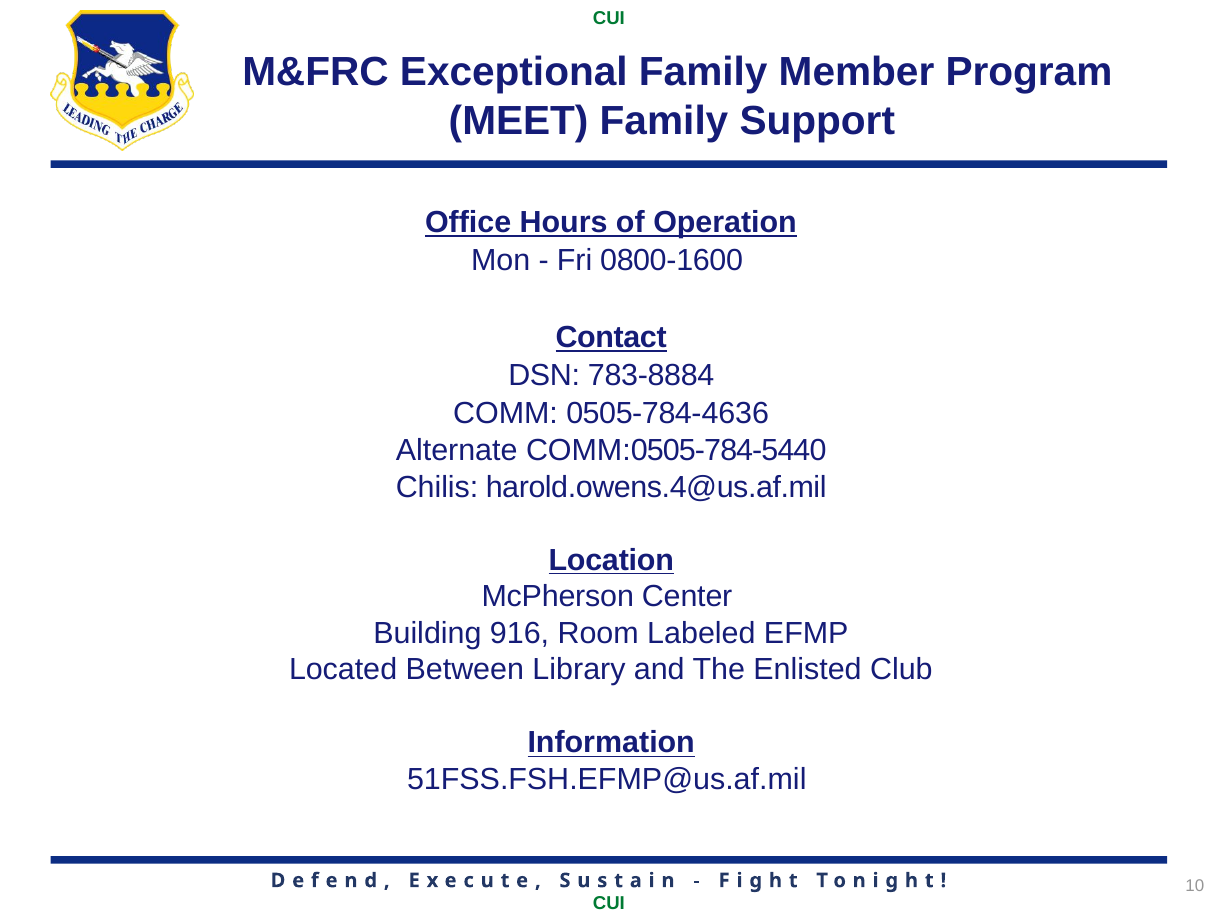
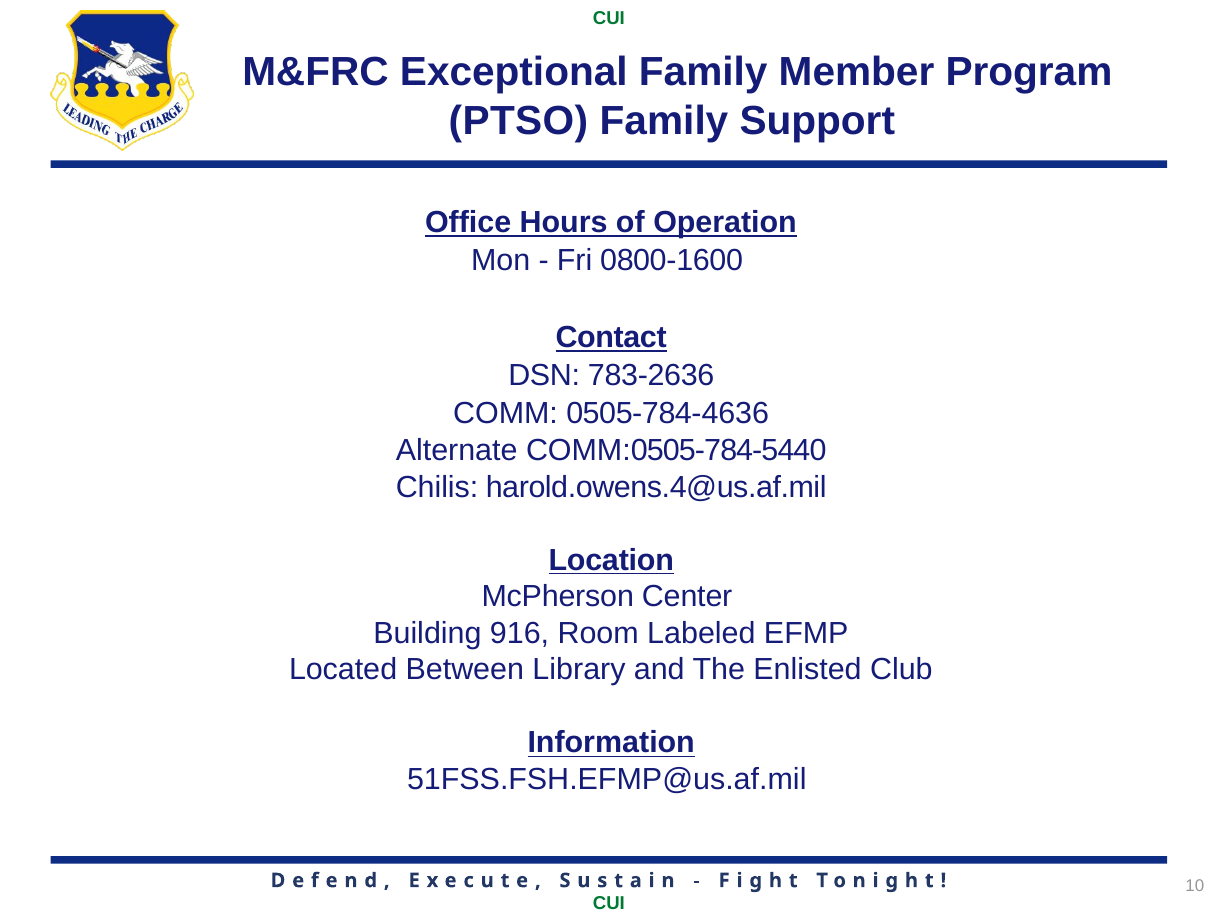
MEET: MEET -> PTSO (518, 121)
783-8884: 783-8884 -> 783-2636 (651, 375)
